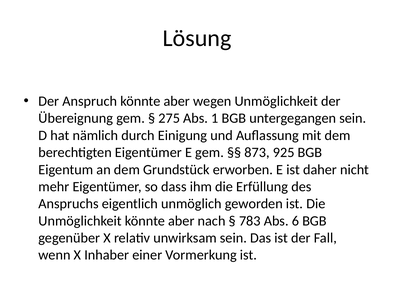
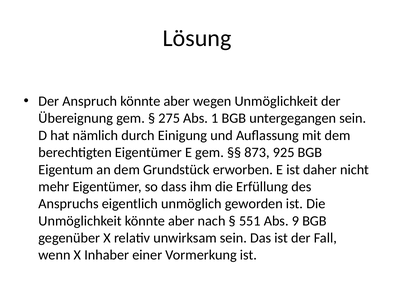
783: 783 -> 551 (250, 220)
6: 6 -> 9 (295, 220)
